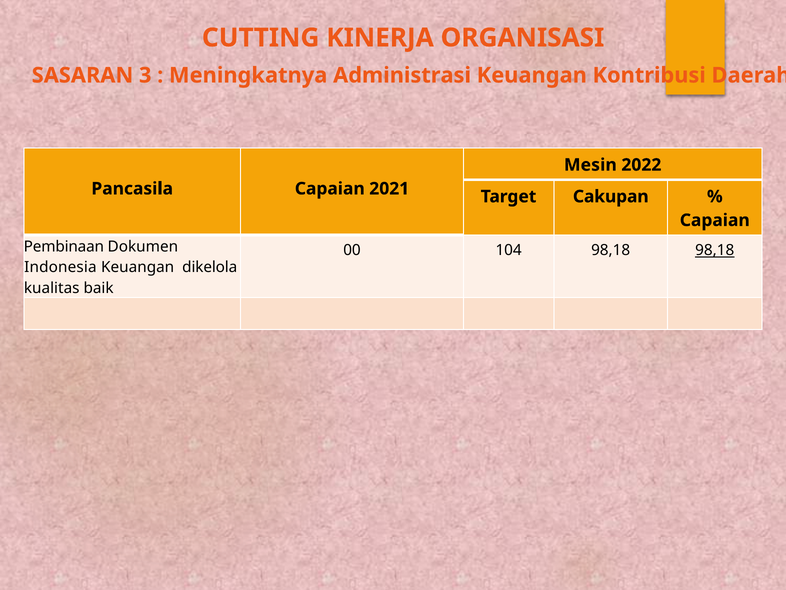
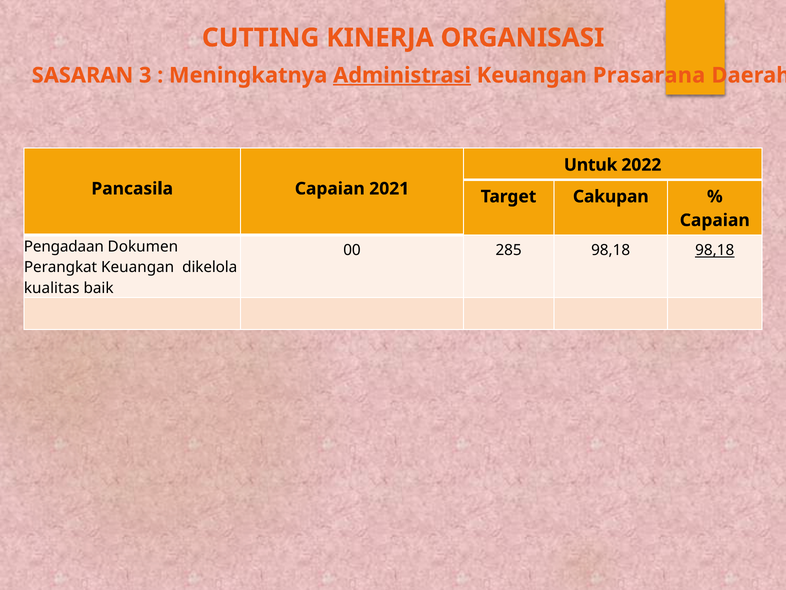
Administrasi underline: none -> present (402, 75)
Kontribusi: Kontribusi -> Prasarana (649, 75)
Mesin: Mesin -> Untuk (591, 165)
Pembinaan: Pembinaan -> Pengadaan (64, 246)
104: 104 -> 285 (509, 250)
Indonesia: Indonesia -> Perangkat (61, 267)
